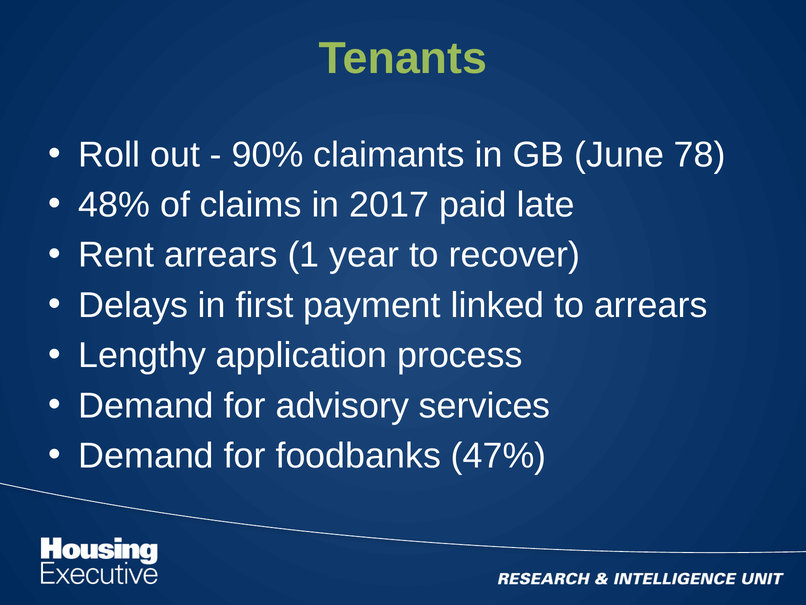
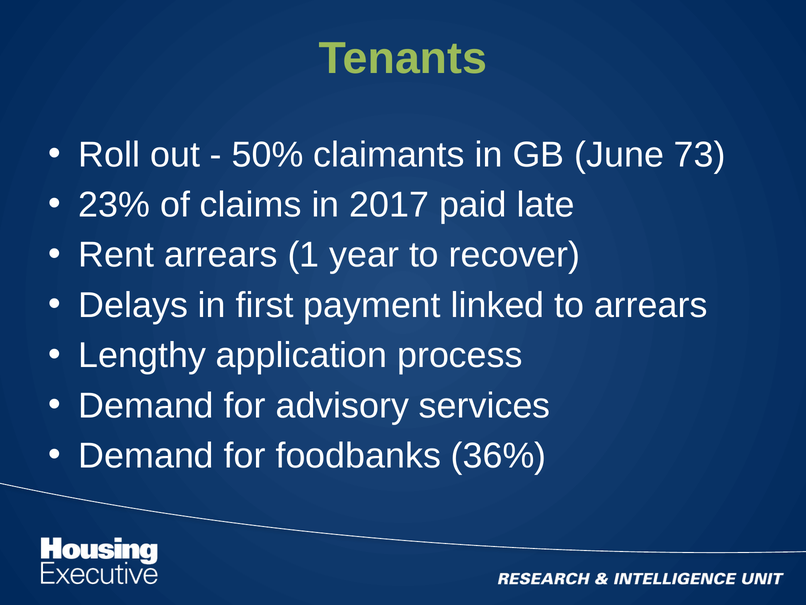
90%: 90% -> 50% (268, 155)
78: 78 -> 73 (700, 155)
48%: 48% -> 23% (114, 205)
47%: 47% -> 36% (499, 456)
